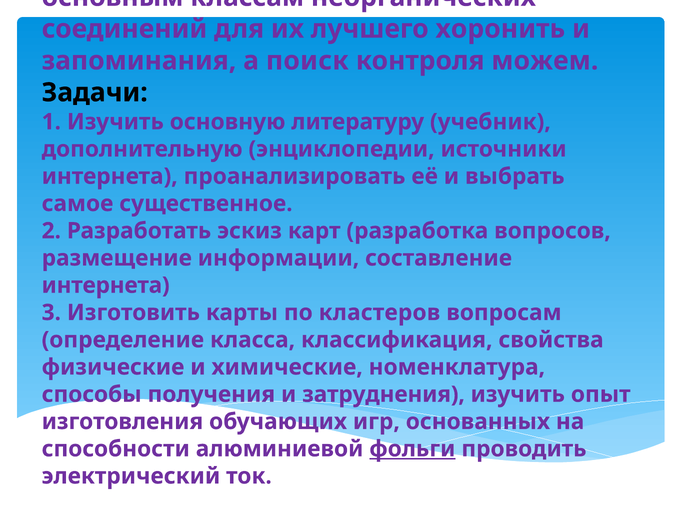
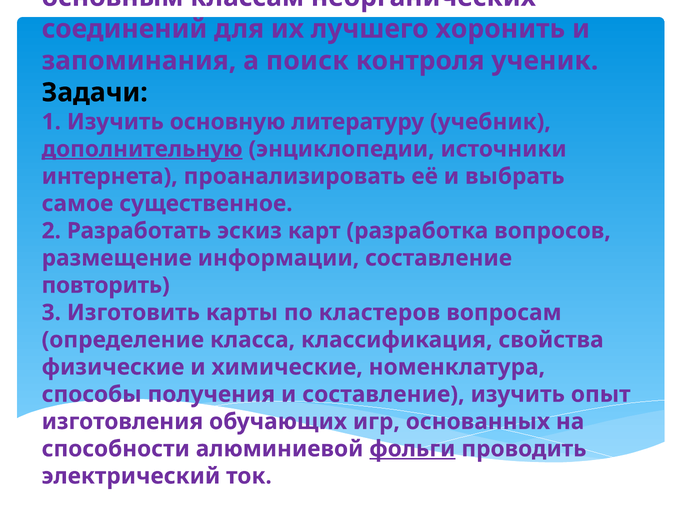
можем: можем -> ученик (545, 61)
дополнительную underline: none -> present (142, 149)
интернета: интернета -> повторить (106, 285)
и затруднения: затруднения -> составление (383, 394)
